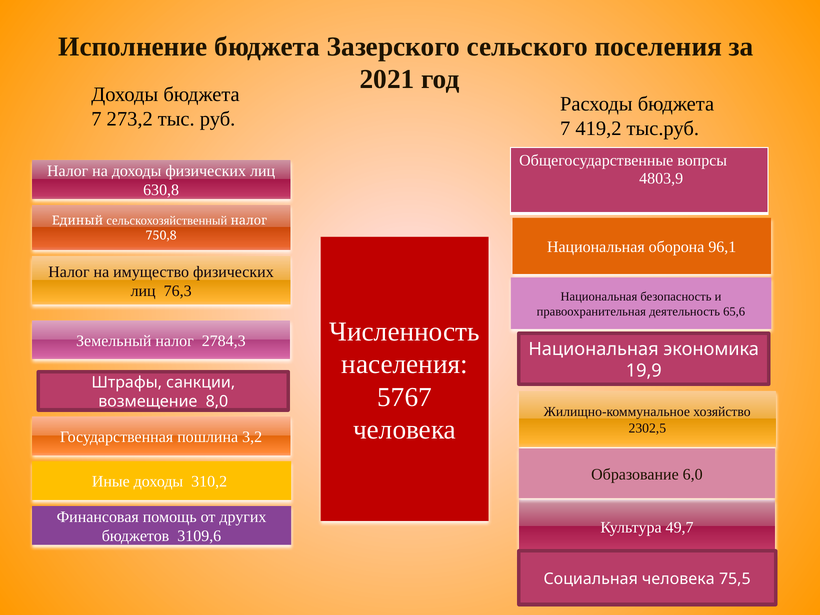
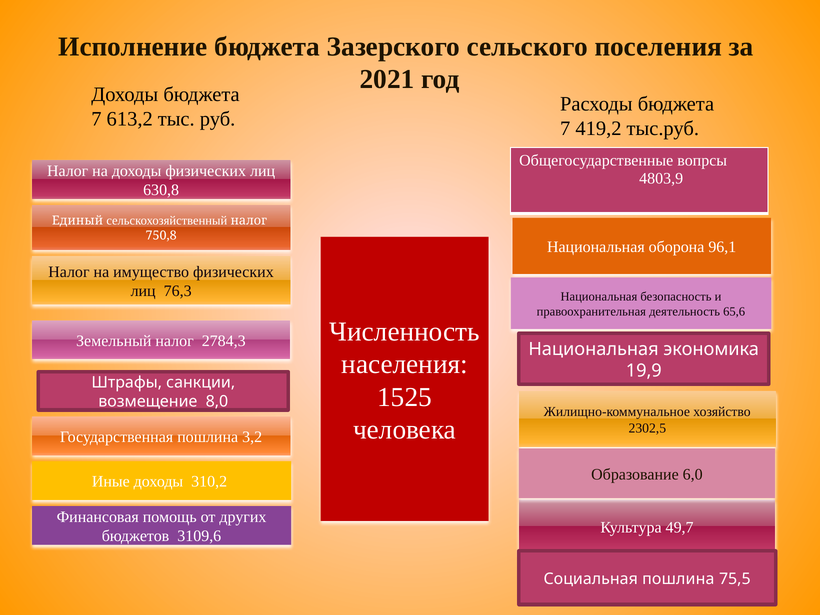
273,2: 273,2 -> 613,2 (130, 119)
5767: 5767 -> 1525 (405, 397)
Социальная человека: человека -> пошлина (678, 579)
